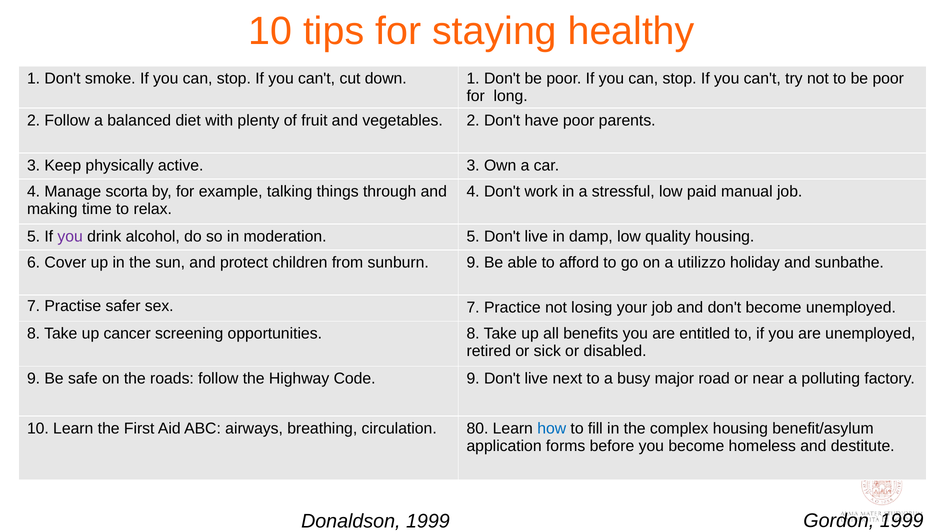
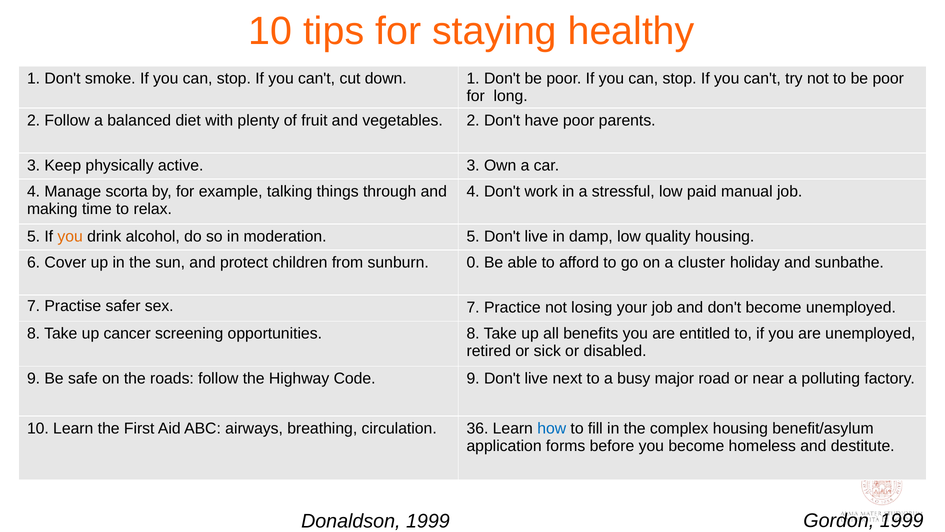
you colour: purple -> orange (70, 236)
sunburn 9: 9 -> 0 (473, 262)
utilizzo: utilizzo -> cluster (702, 262)
80: 80 -> 36 (477, 428)
